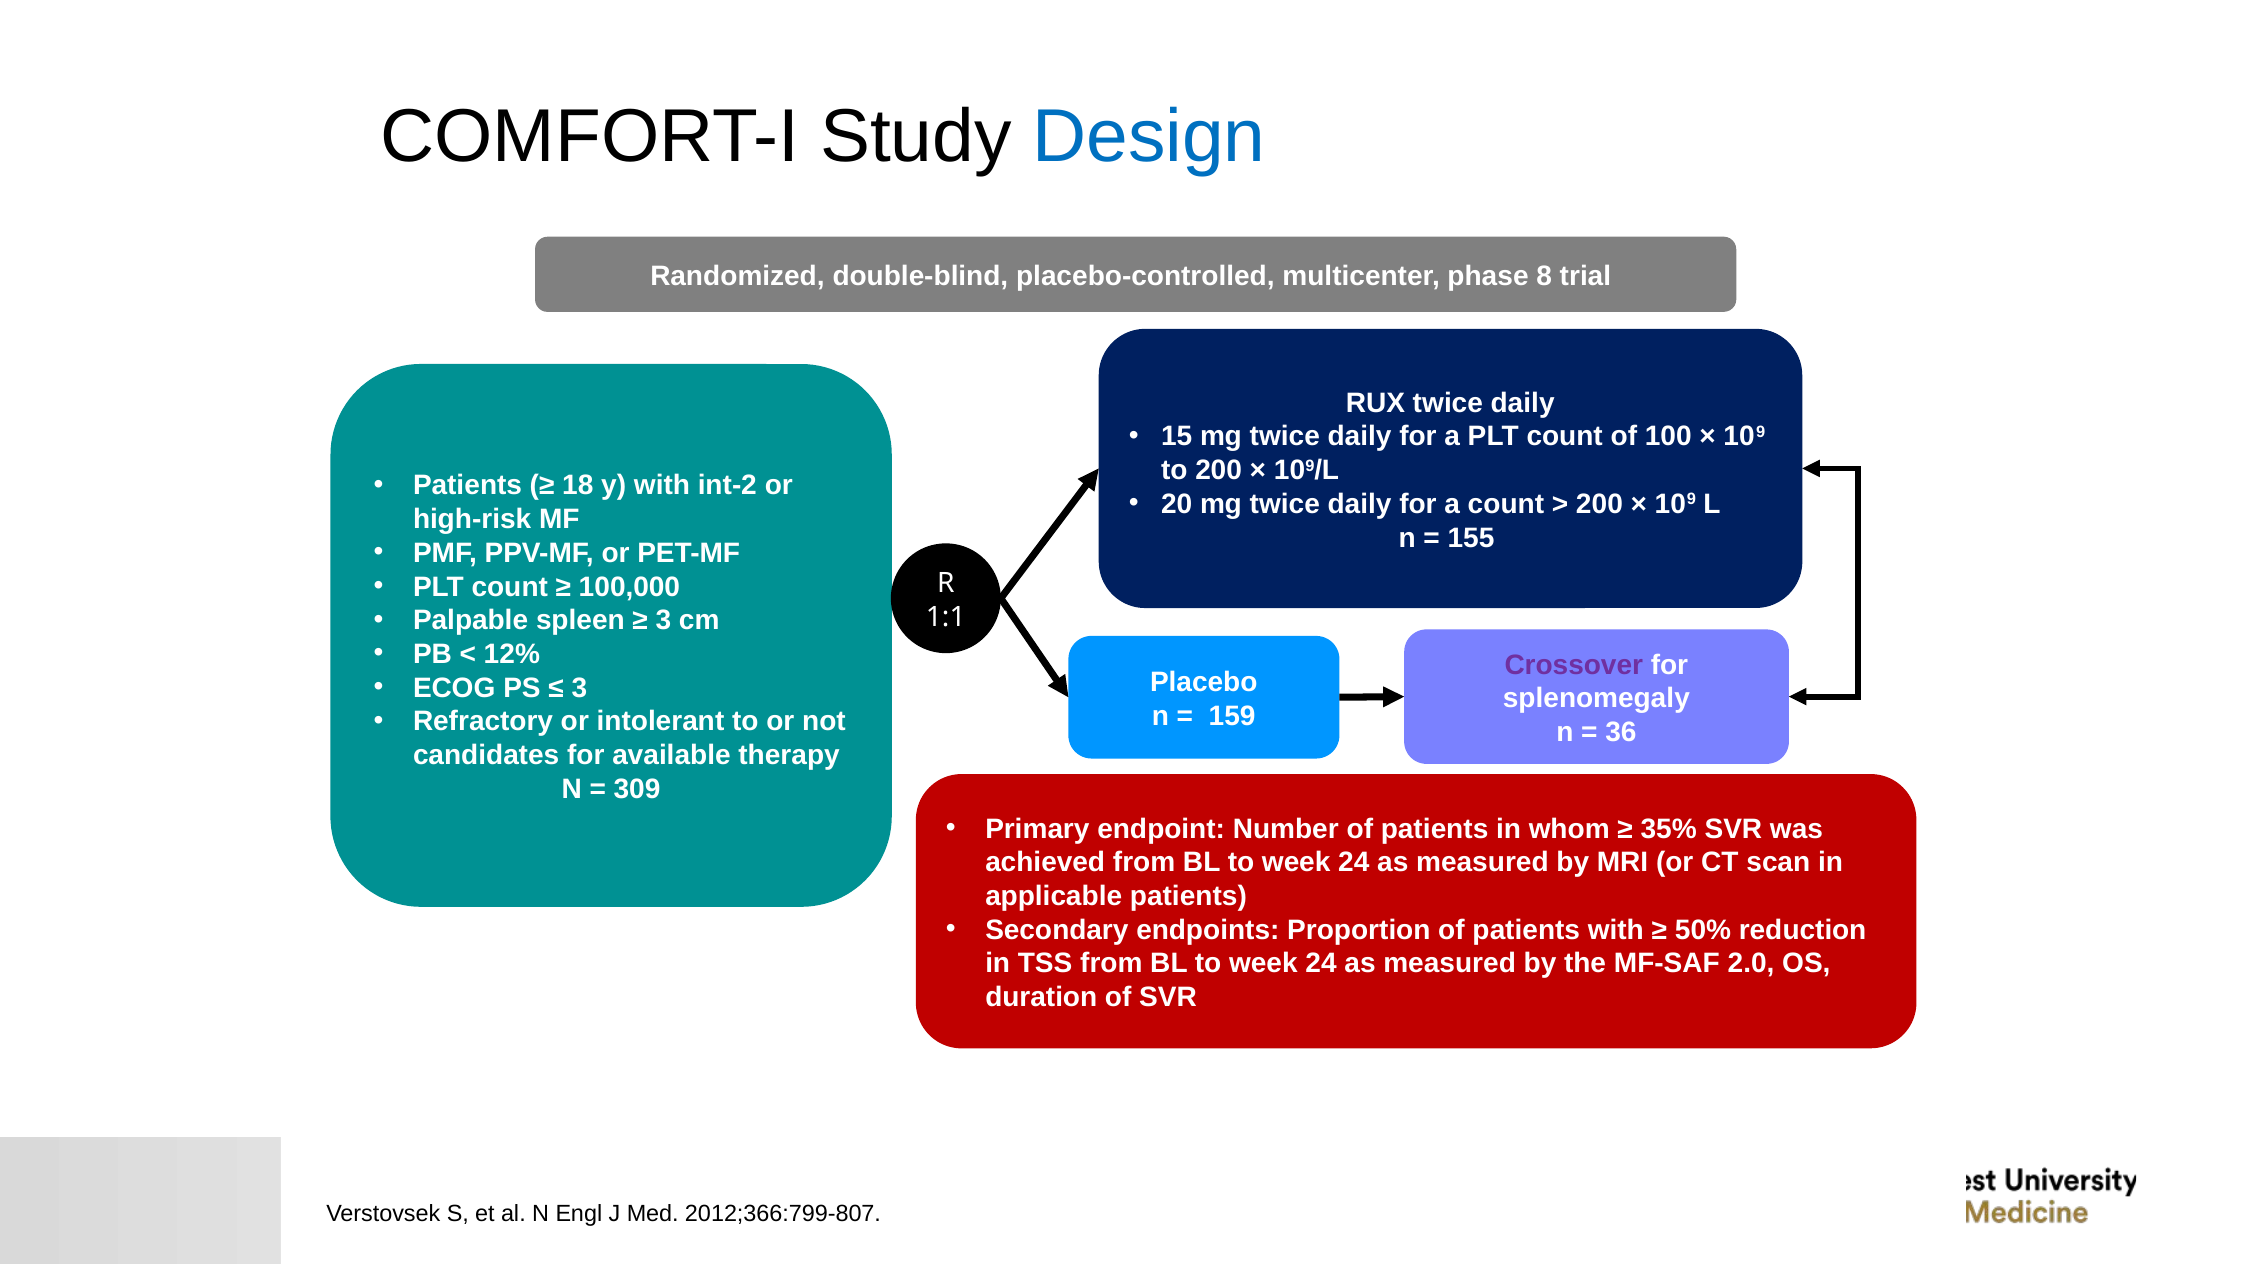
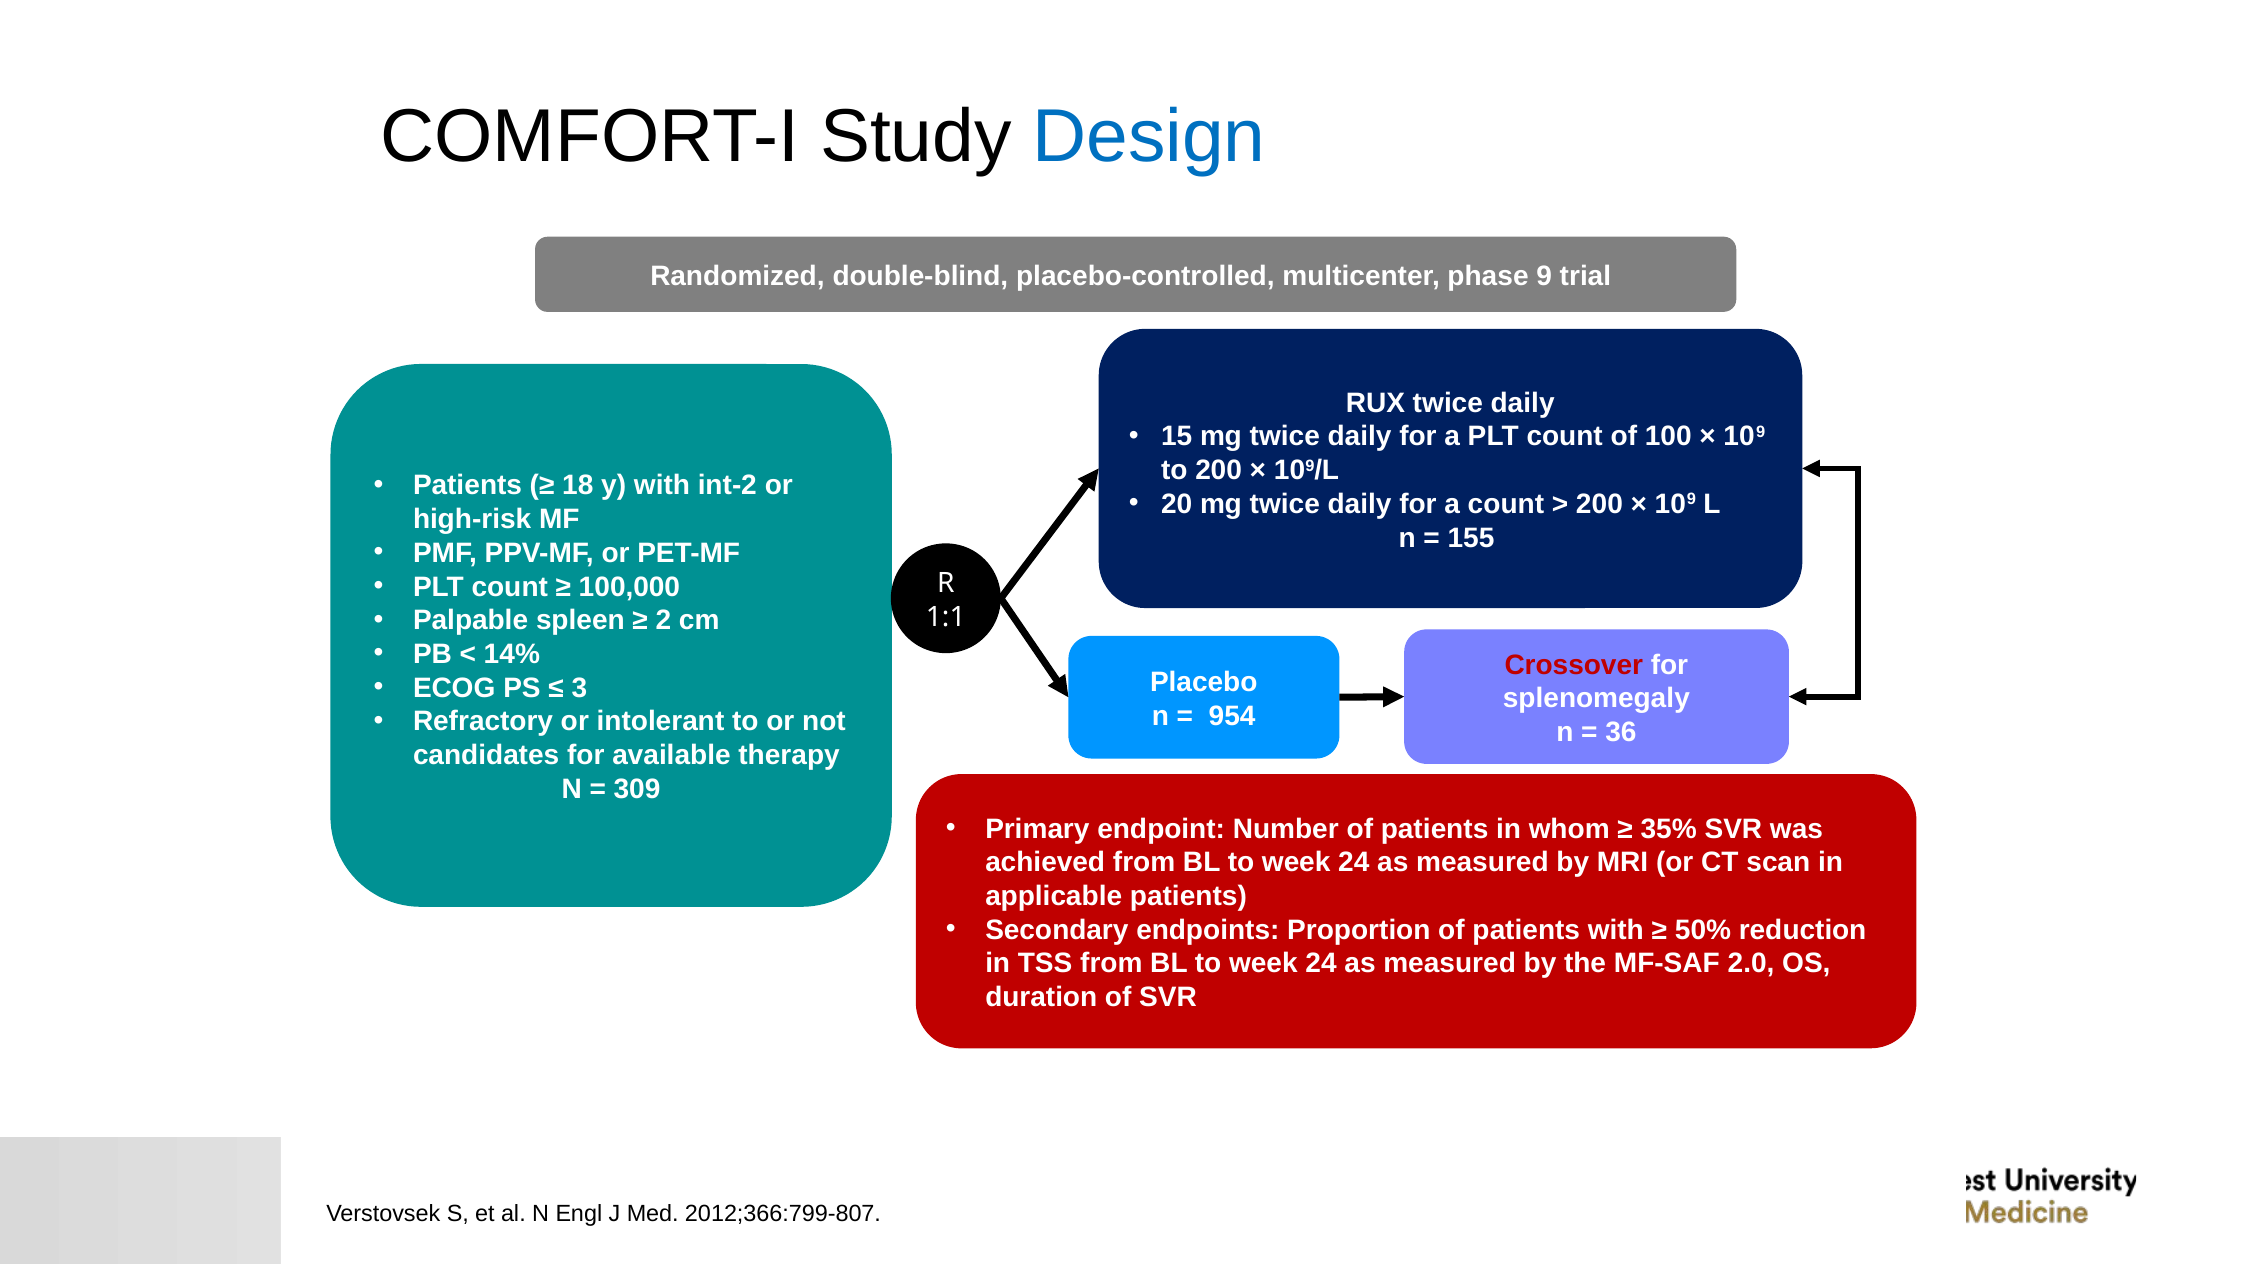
8: 8 -> 9 (1544, 276)
3: 3 -> 2 (664, 620)
12%: 12% -> 14% (512, 654)
Crossover colour: purple -> red (1574, 665)
159: 159 -> 954 (1232, 716)
